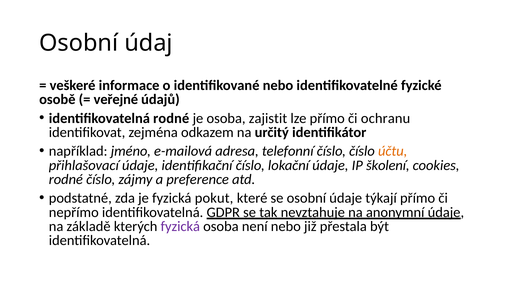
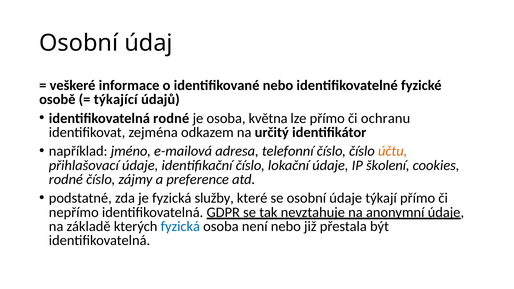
veřejné: veřejné -> týkající (116, 99)
zajistit: zajistit -> května (268, 118)
pokut: pokut -> služby (214, 198)
fyzická colour: purple -> blue (180, 226)
